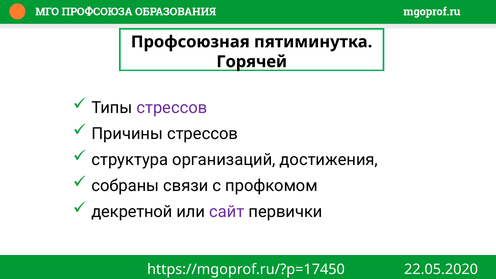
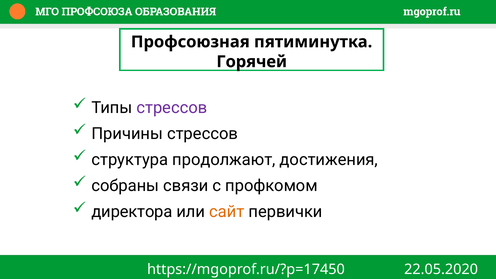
организаций: организаций -> продолжают (224, 160)
декретной: декретной -> директора (132, 212)
сайт colour: purple -> orange (227, 212)
